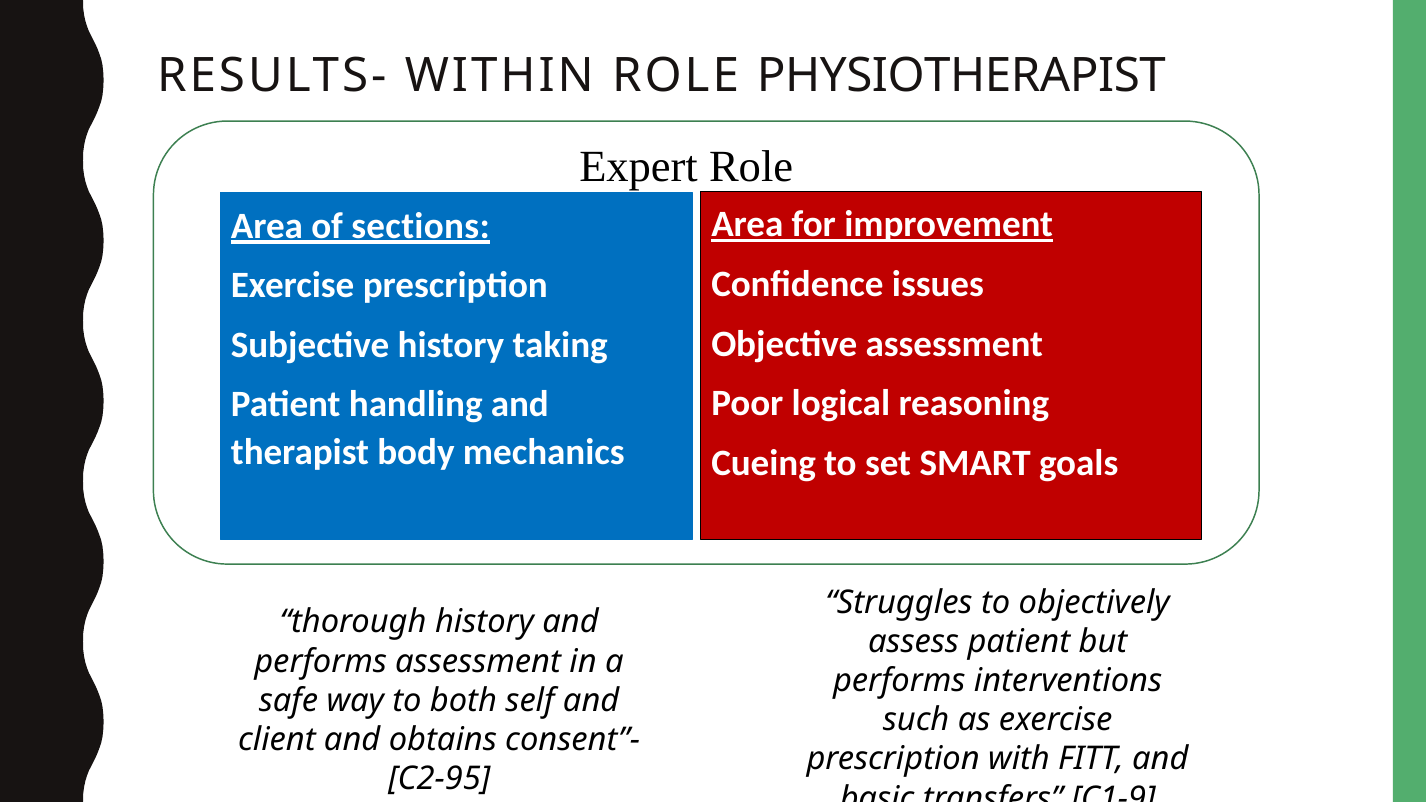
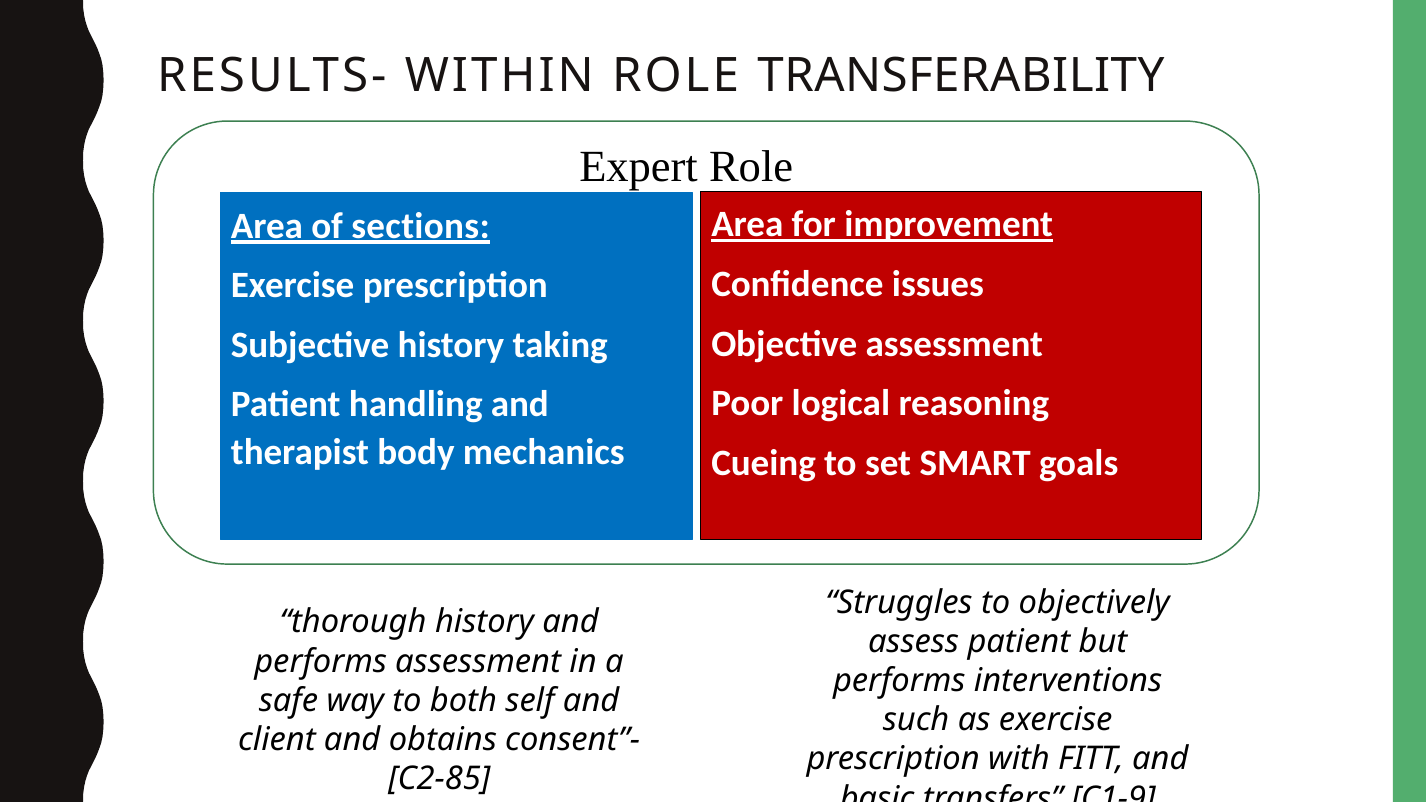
PHYSIOTHERAPIST: PHYSIOTHERAPIST -> TRANSFERABILITY (961, 75)
C2-95: C2-95 -> C2-85 (439, 779)
